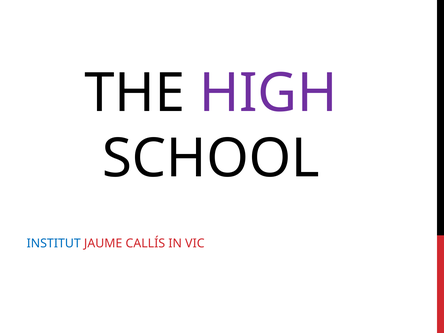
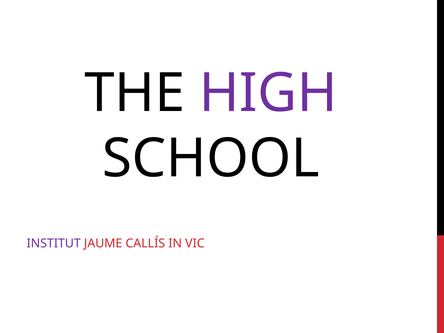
INSTITUT colour: blue -> purple (54, 244)
